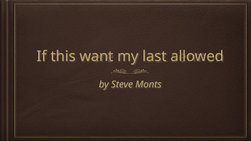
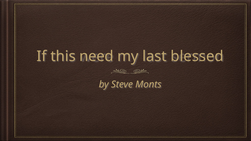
want: want -> need (97, 56)
allowed: allowed -> blessed (197, 56)
